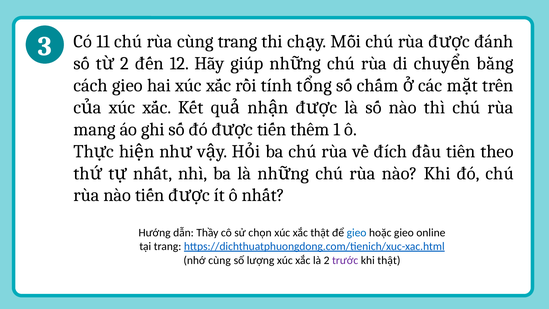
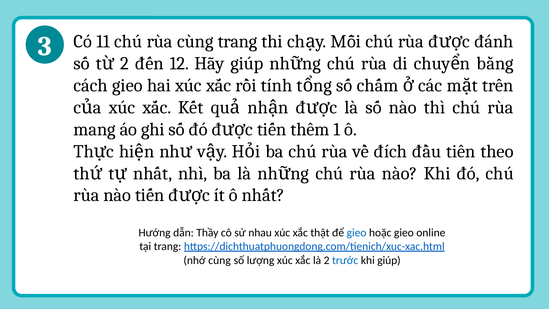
chọn: chọn -> nhau (260, 232)
trước colour: purple -> blue (345, 260)
khi thật: thật -> giúp (389, 260)
